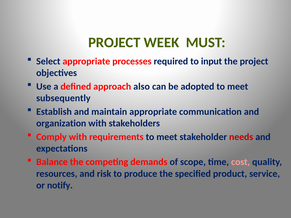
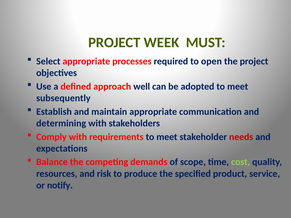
input: input -> open (211, 61)
also: also -> well (142, 87)
organization: organization -> determining (61, 123)
cost colour: pink -> light green (241, 162)
